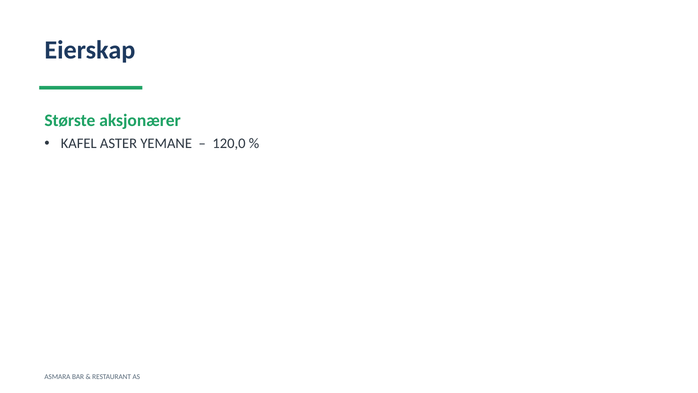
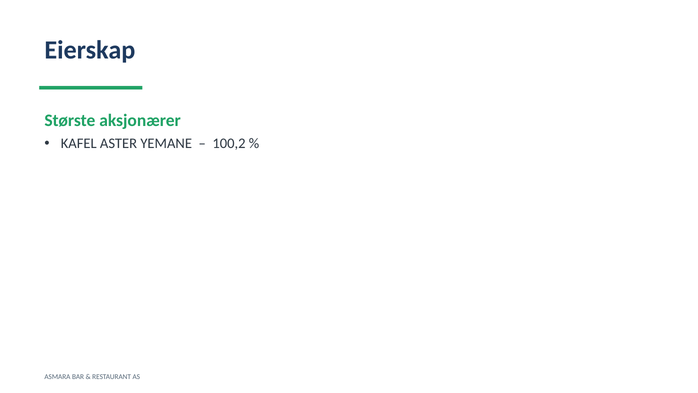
120,0: 120,0 -> 100,2 (229, 144)
